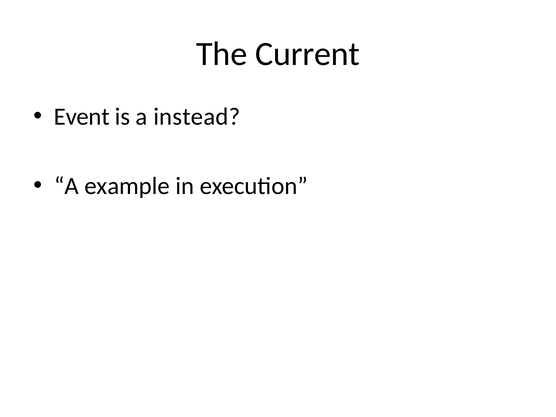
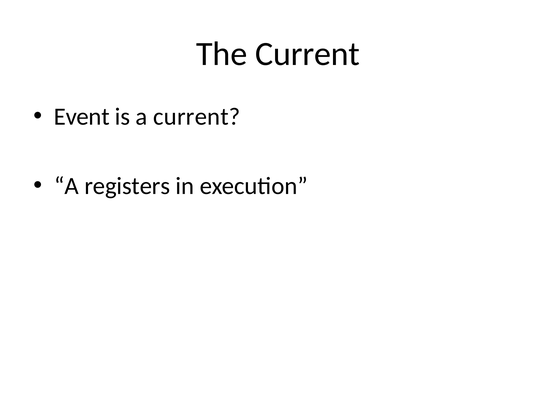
a instead: instead -> current (197, 117)
example: example -> registers (127, 186)
